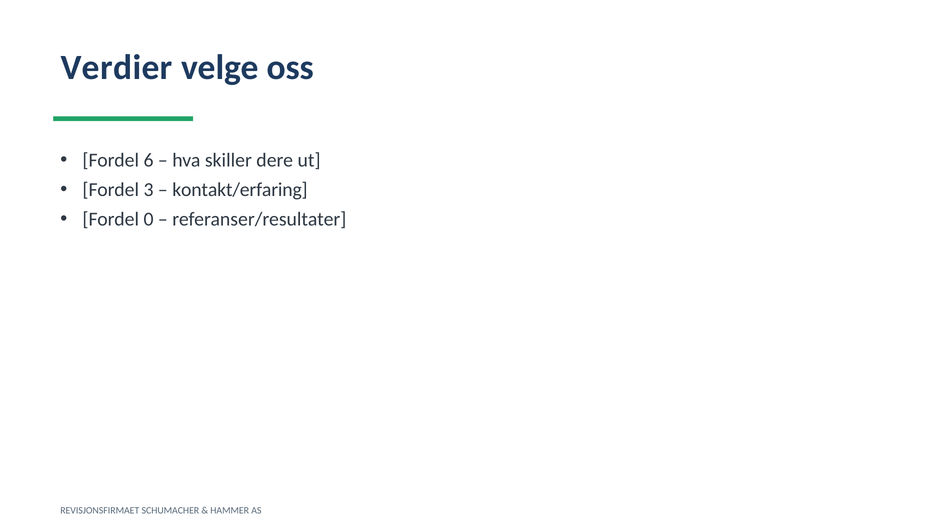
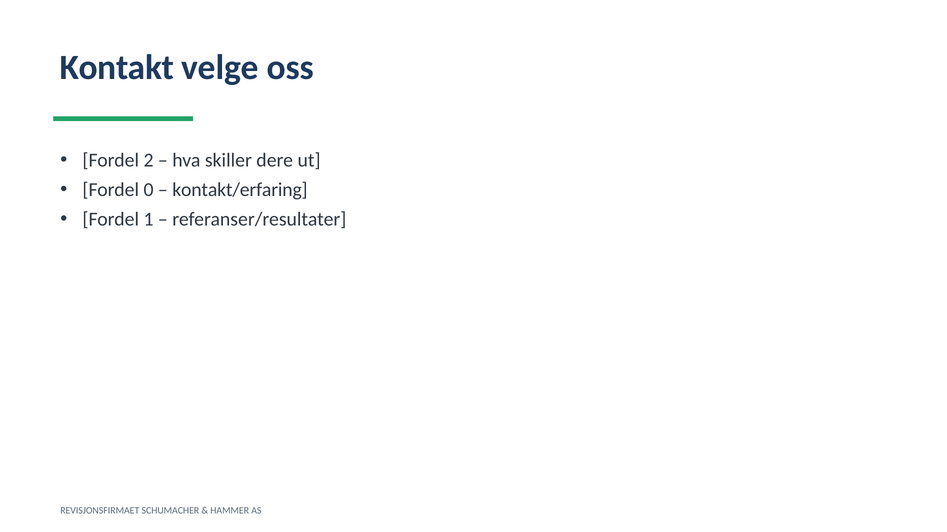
Verdier: Verdier -> Kontakt (117, 68)
6: 6 -> 2 (148, 160)
3: 3 -> 0 (148, 190)
0: 0 -> 1 (148, 220)
